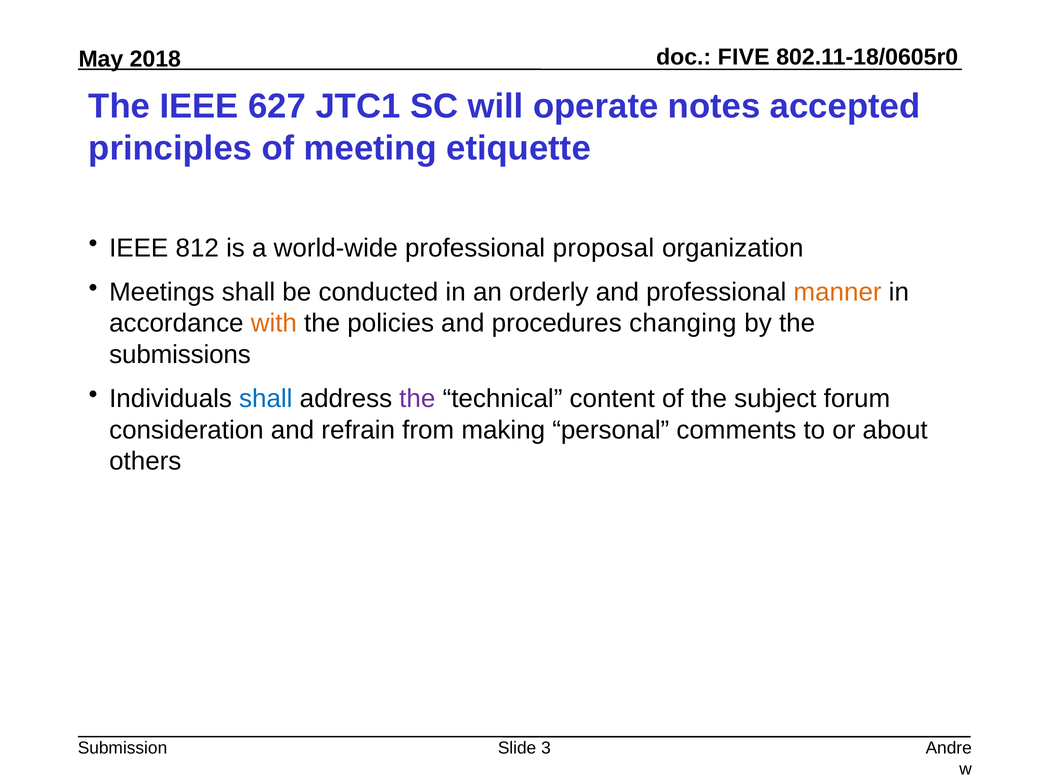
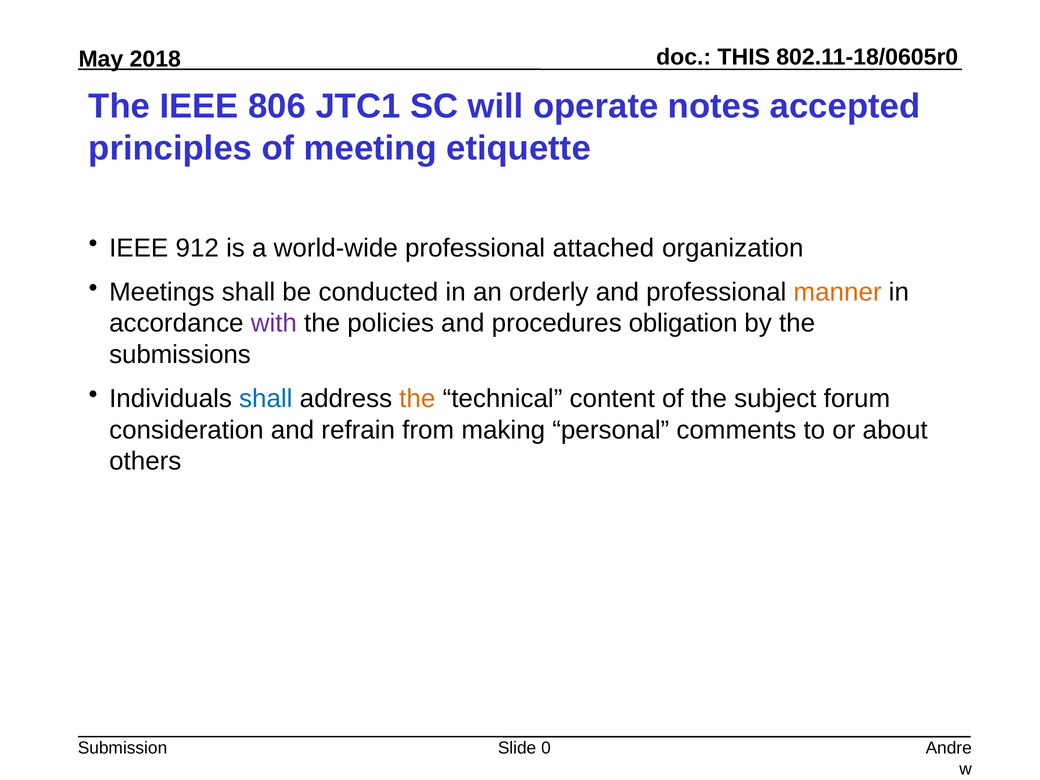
FIVE: FIVE -> THIS (744, 57)
627: 627 -> 806 (277, 106)
812: 812 -> 912 (197, 248)
proposal: proposal -> attached (603, 248)
with colour: orange -> purple (274, 323)
changing: changing -> obligation (683, 323)
the colour: purple -> orange (417, 399)
3: 3 -> 0 (546, 748)
